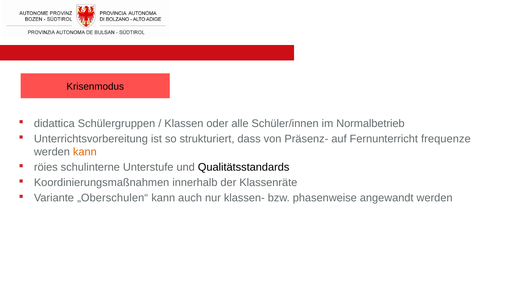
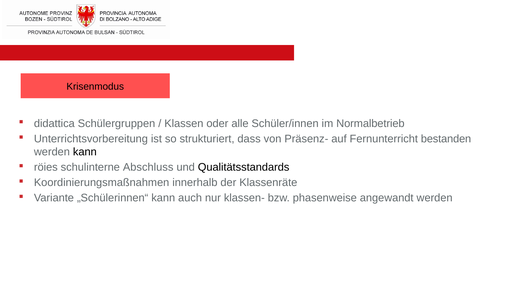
frequenze: frequenze -> bestanden (446, 139)
kann colour: orange -> black (85, 152)
Unterstufe: Unterstufe -> Abschluss (148, 167)
„Oberschulen“: „Oberschulen“ -> „Schülerinnen“ (113, 198)
